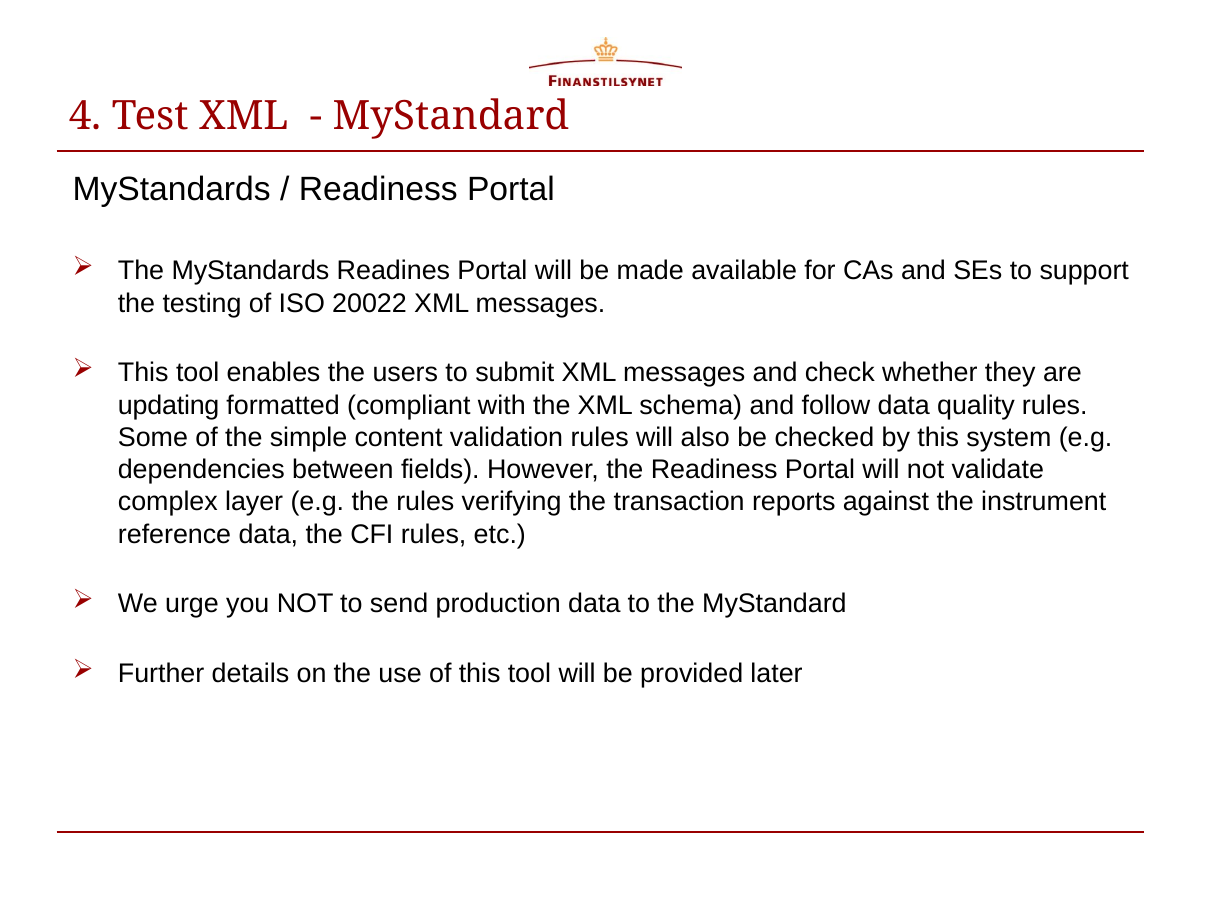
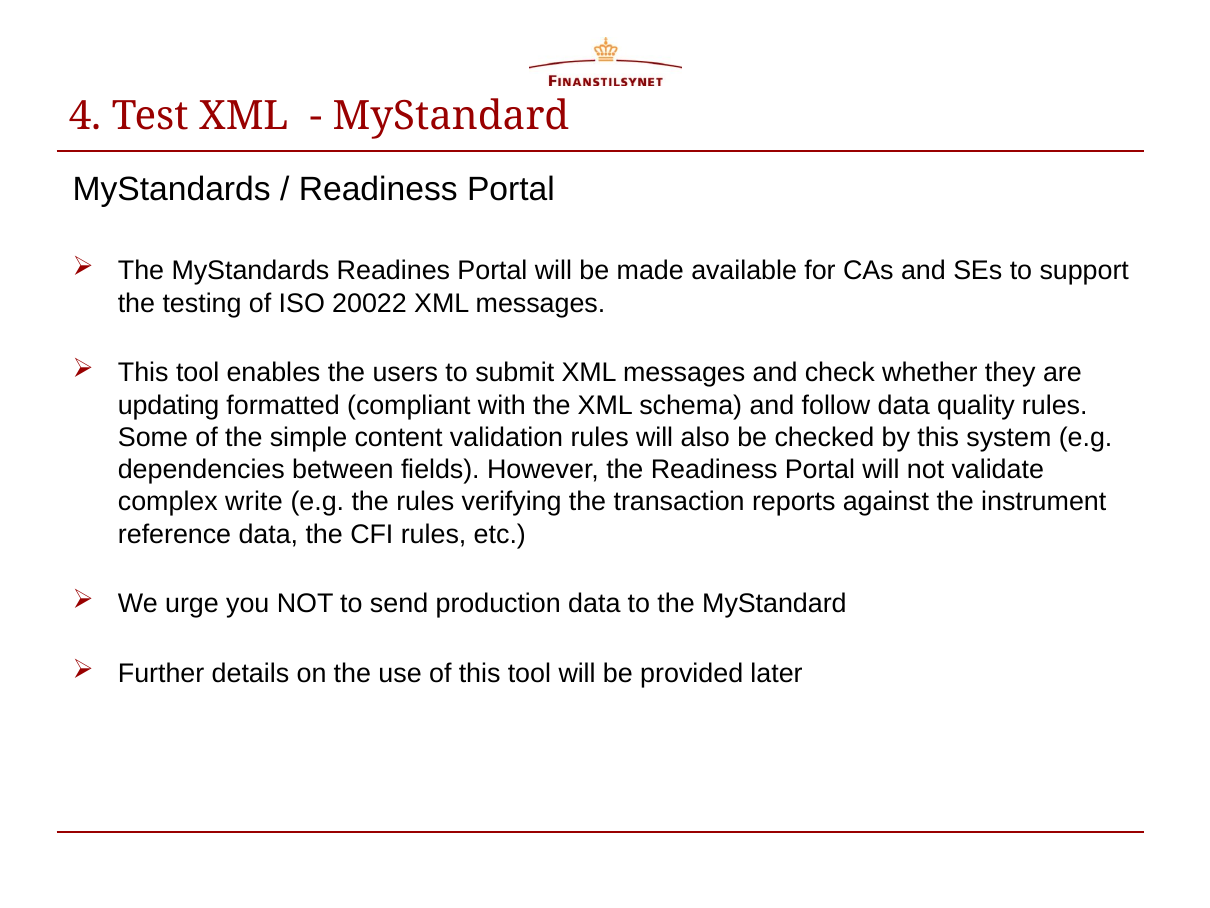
layer: layer -> write (254, 502)
